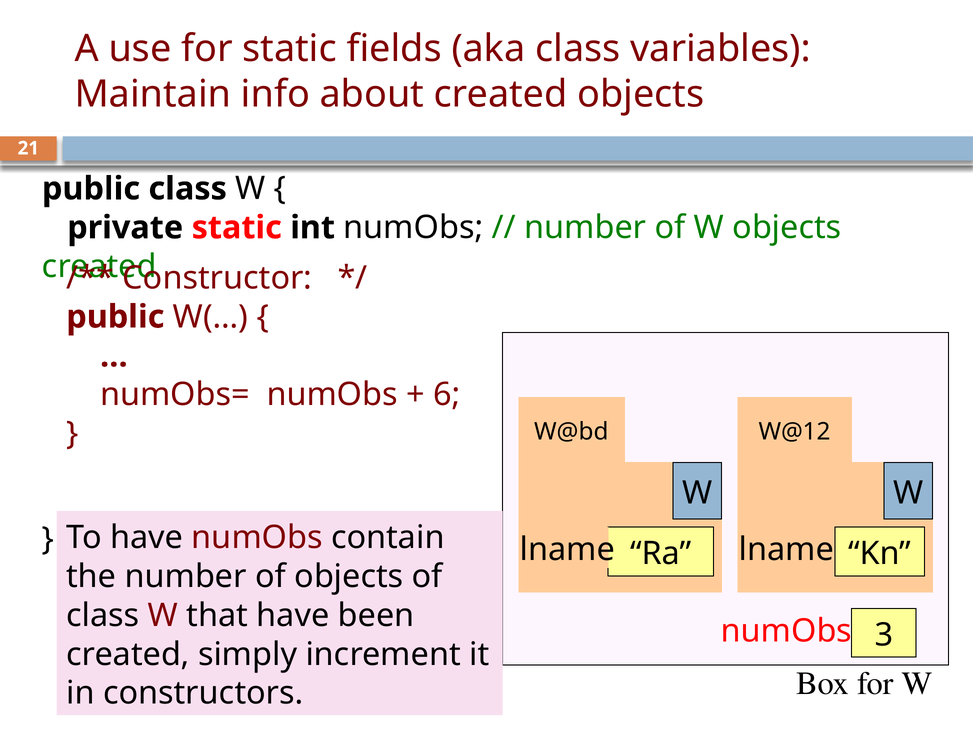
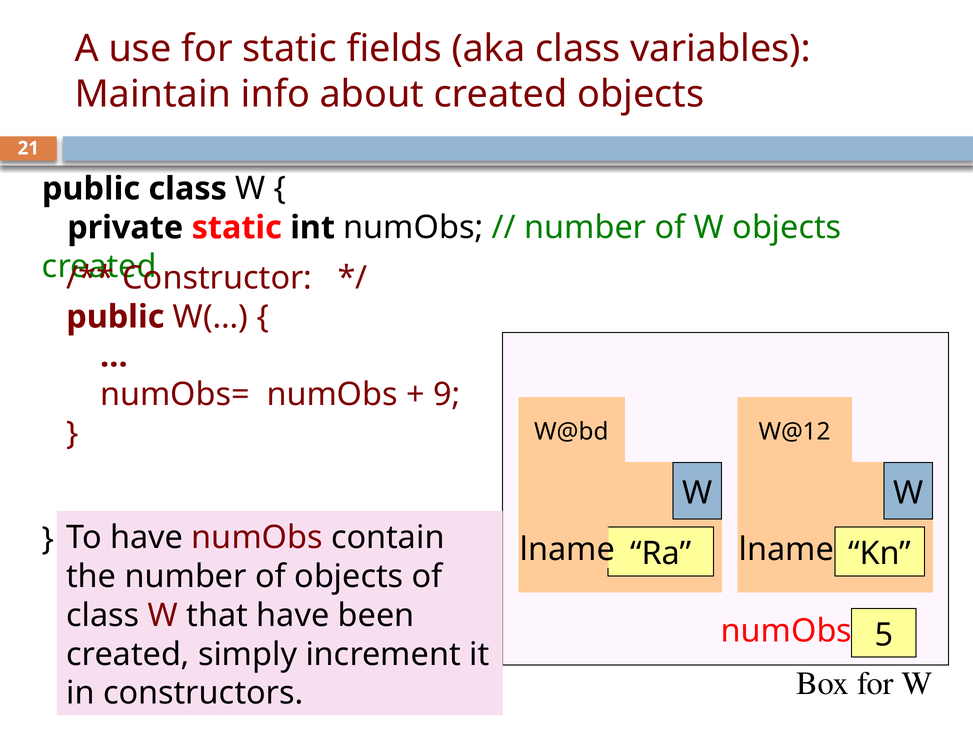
6: 6 -> 9 (447, 395)
3: 3 -> 5 (884, 635)
